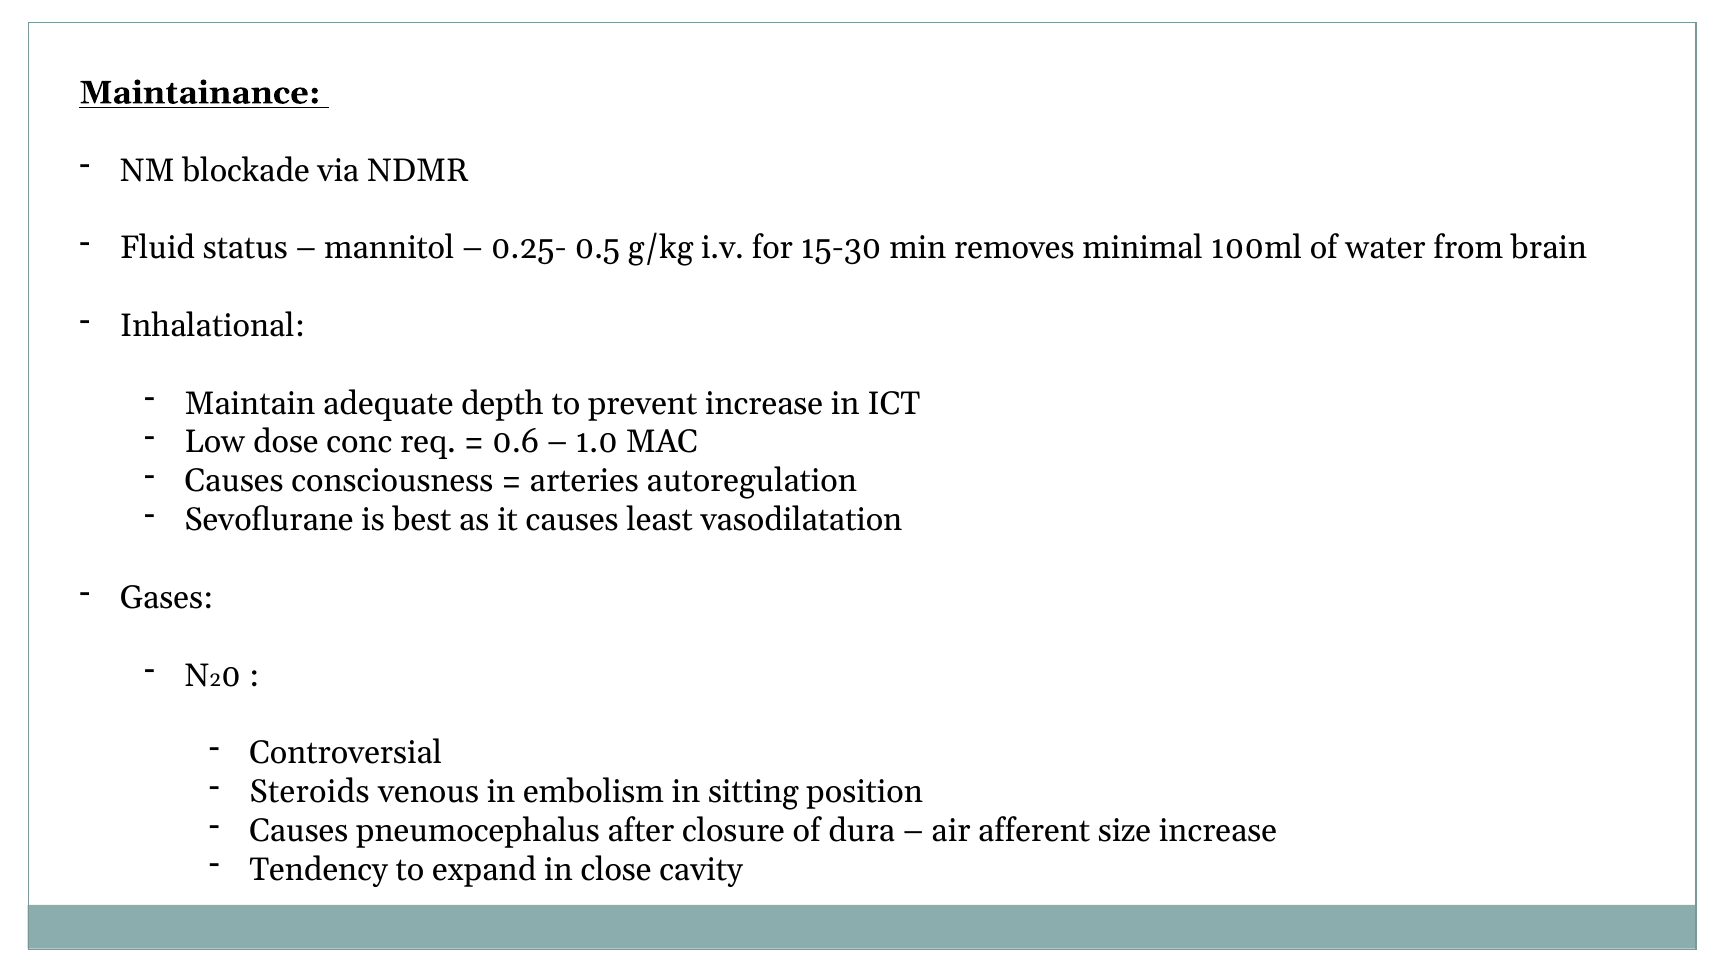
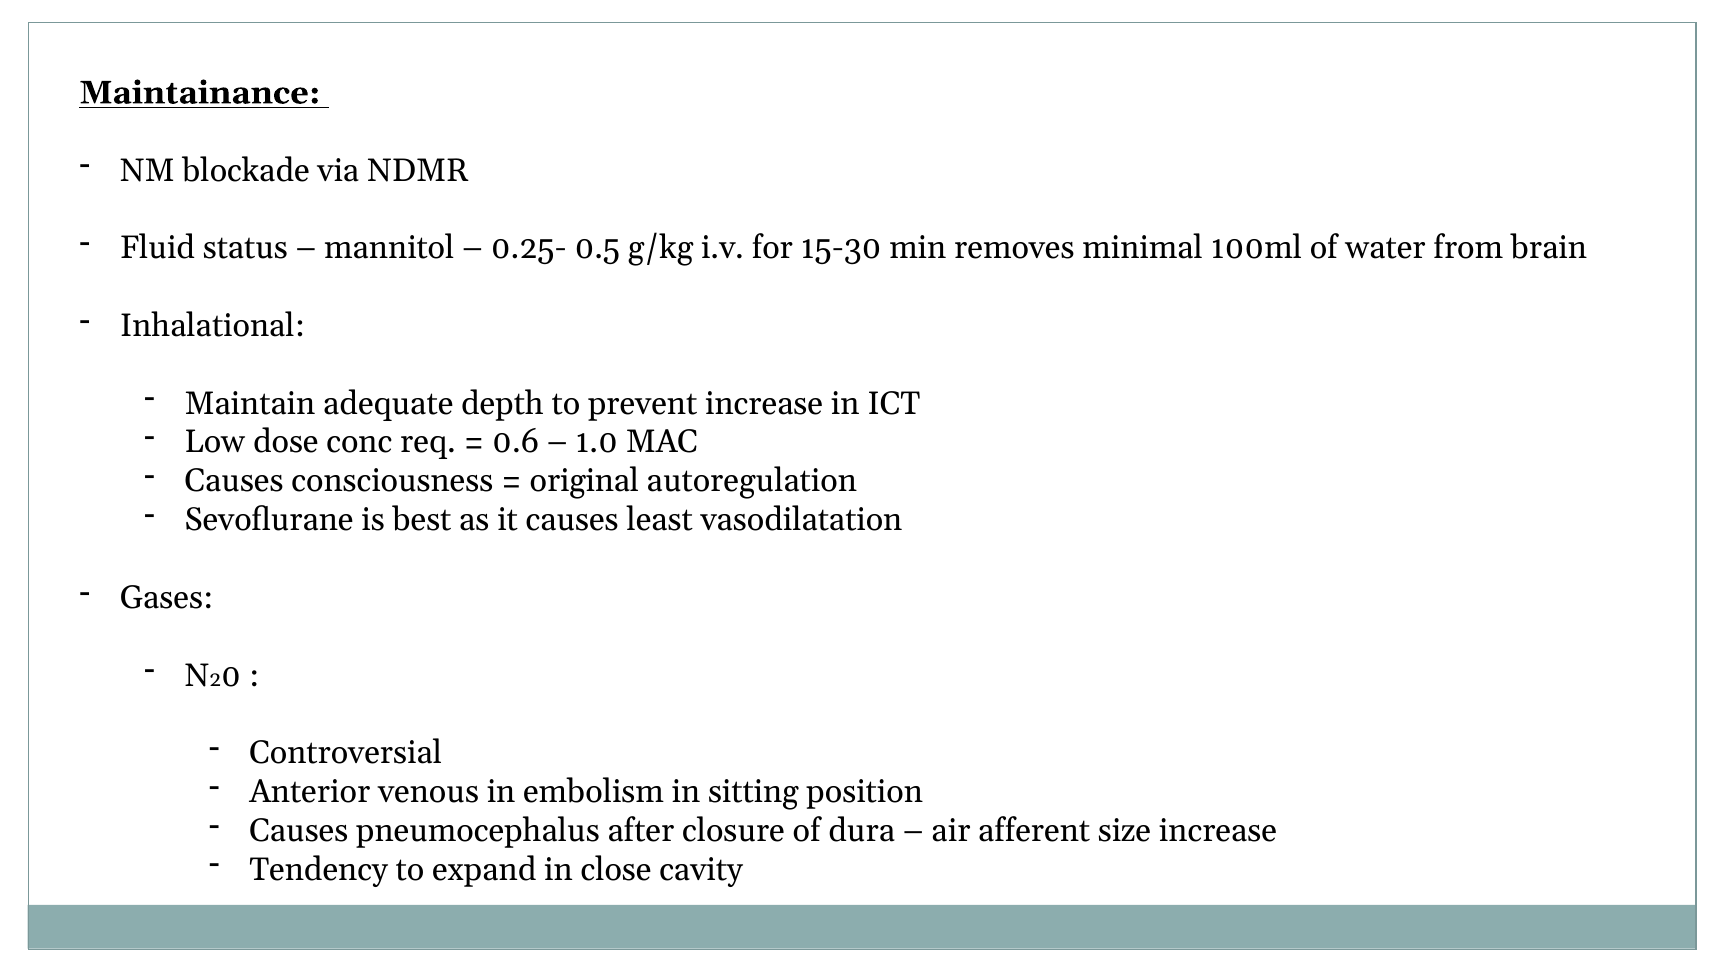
arteries: arteries -> original (584, 481)
Steroids: Steroids -> Anterior (310, 792)
